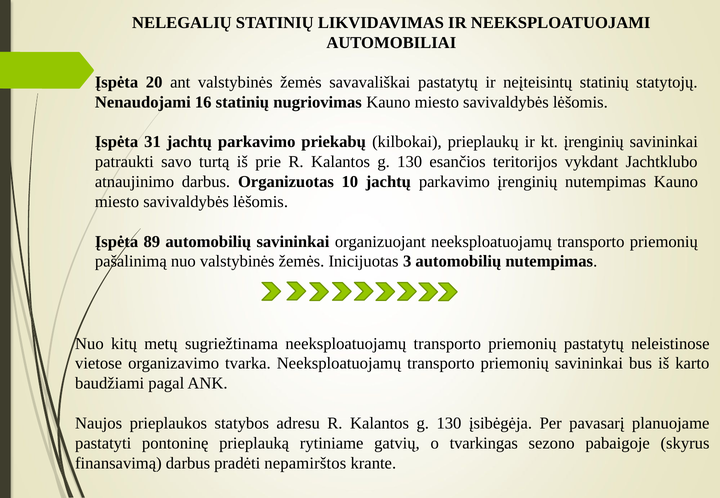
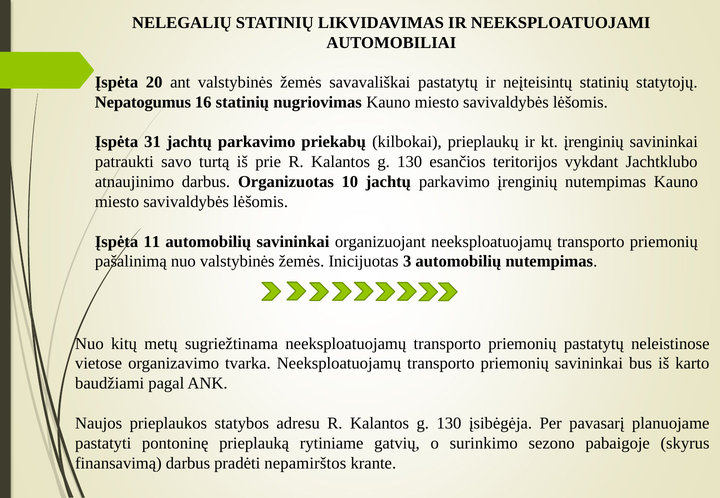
Nenaudojami: Nenaudojami -> Nepatogumus (143, 102)
89: 89 -> 11 (152, 242)
tvarkingas: tvarkingas -> surinkimo (484, 444)
